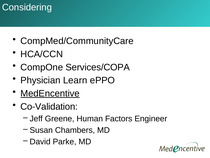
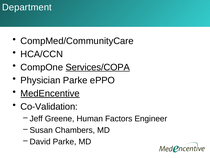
Considering: Considering -> Department (27, 7)
Services/COPA underline: none -> present (98, 67)
Physician Learn: Learn -> Parke (75, 80)
